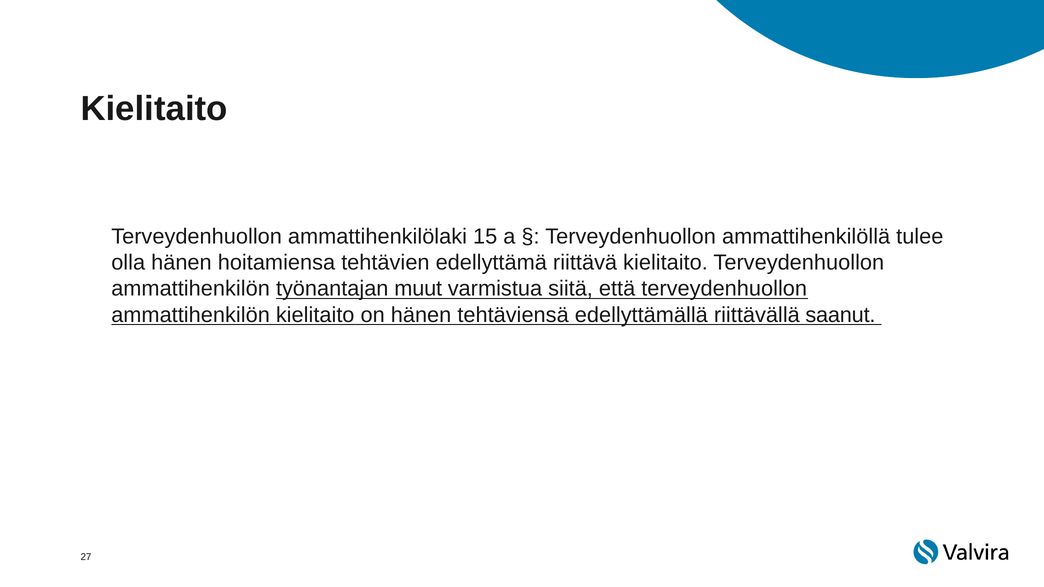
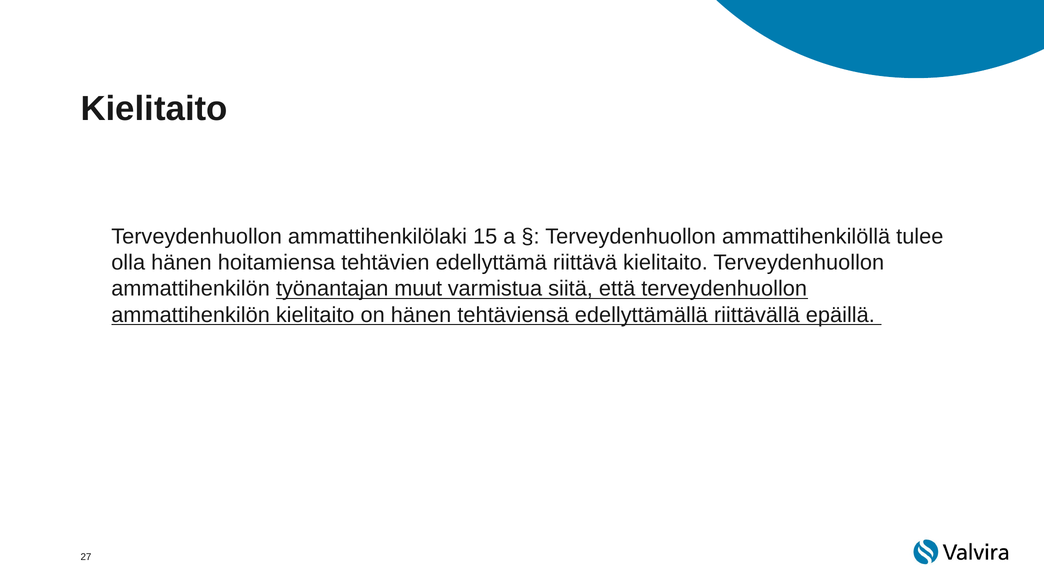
saanut: saanut -> epäillä (840, 315)
